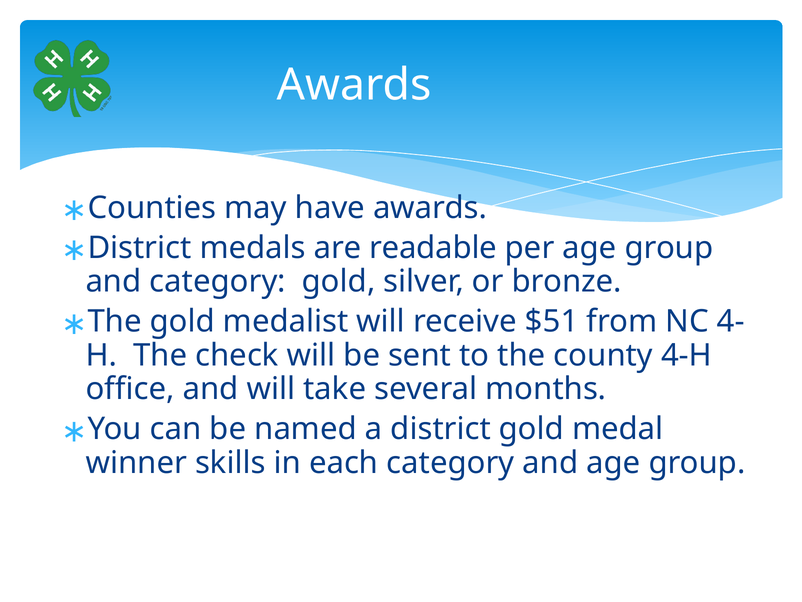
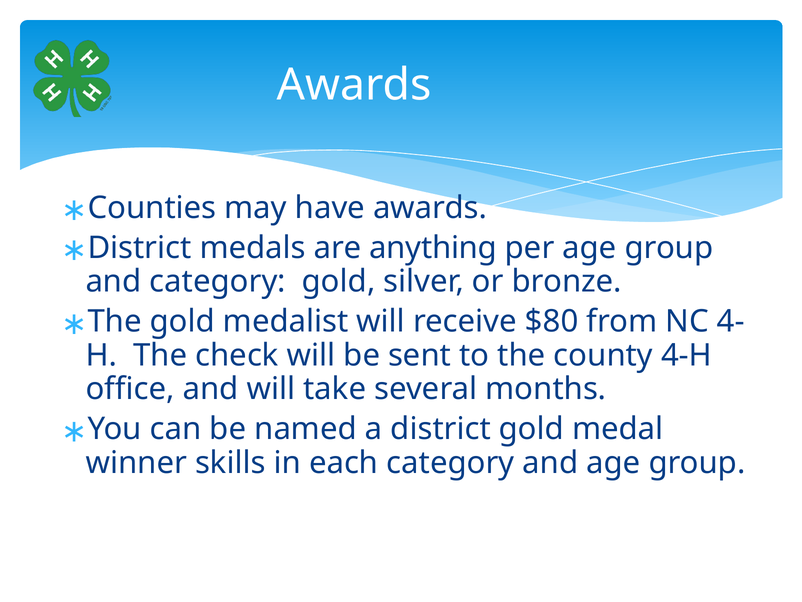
readable: readable -> anything (433, 248)
$51: $51 -> $80 (552, 321)
